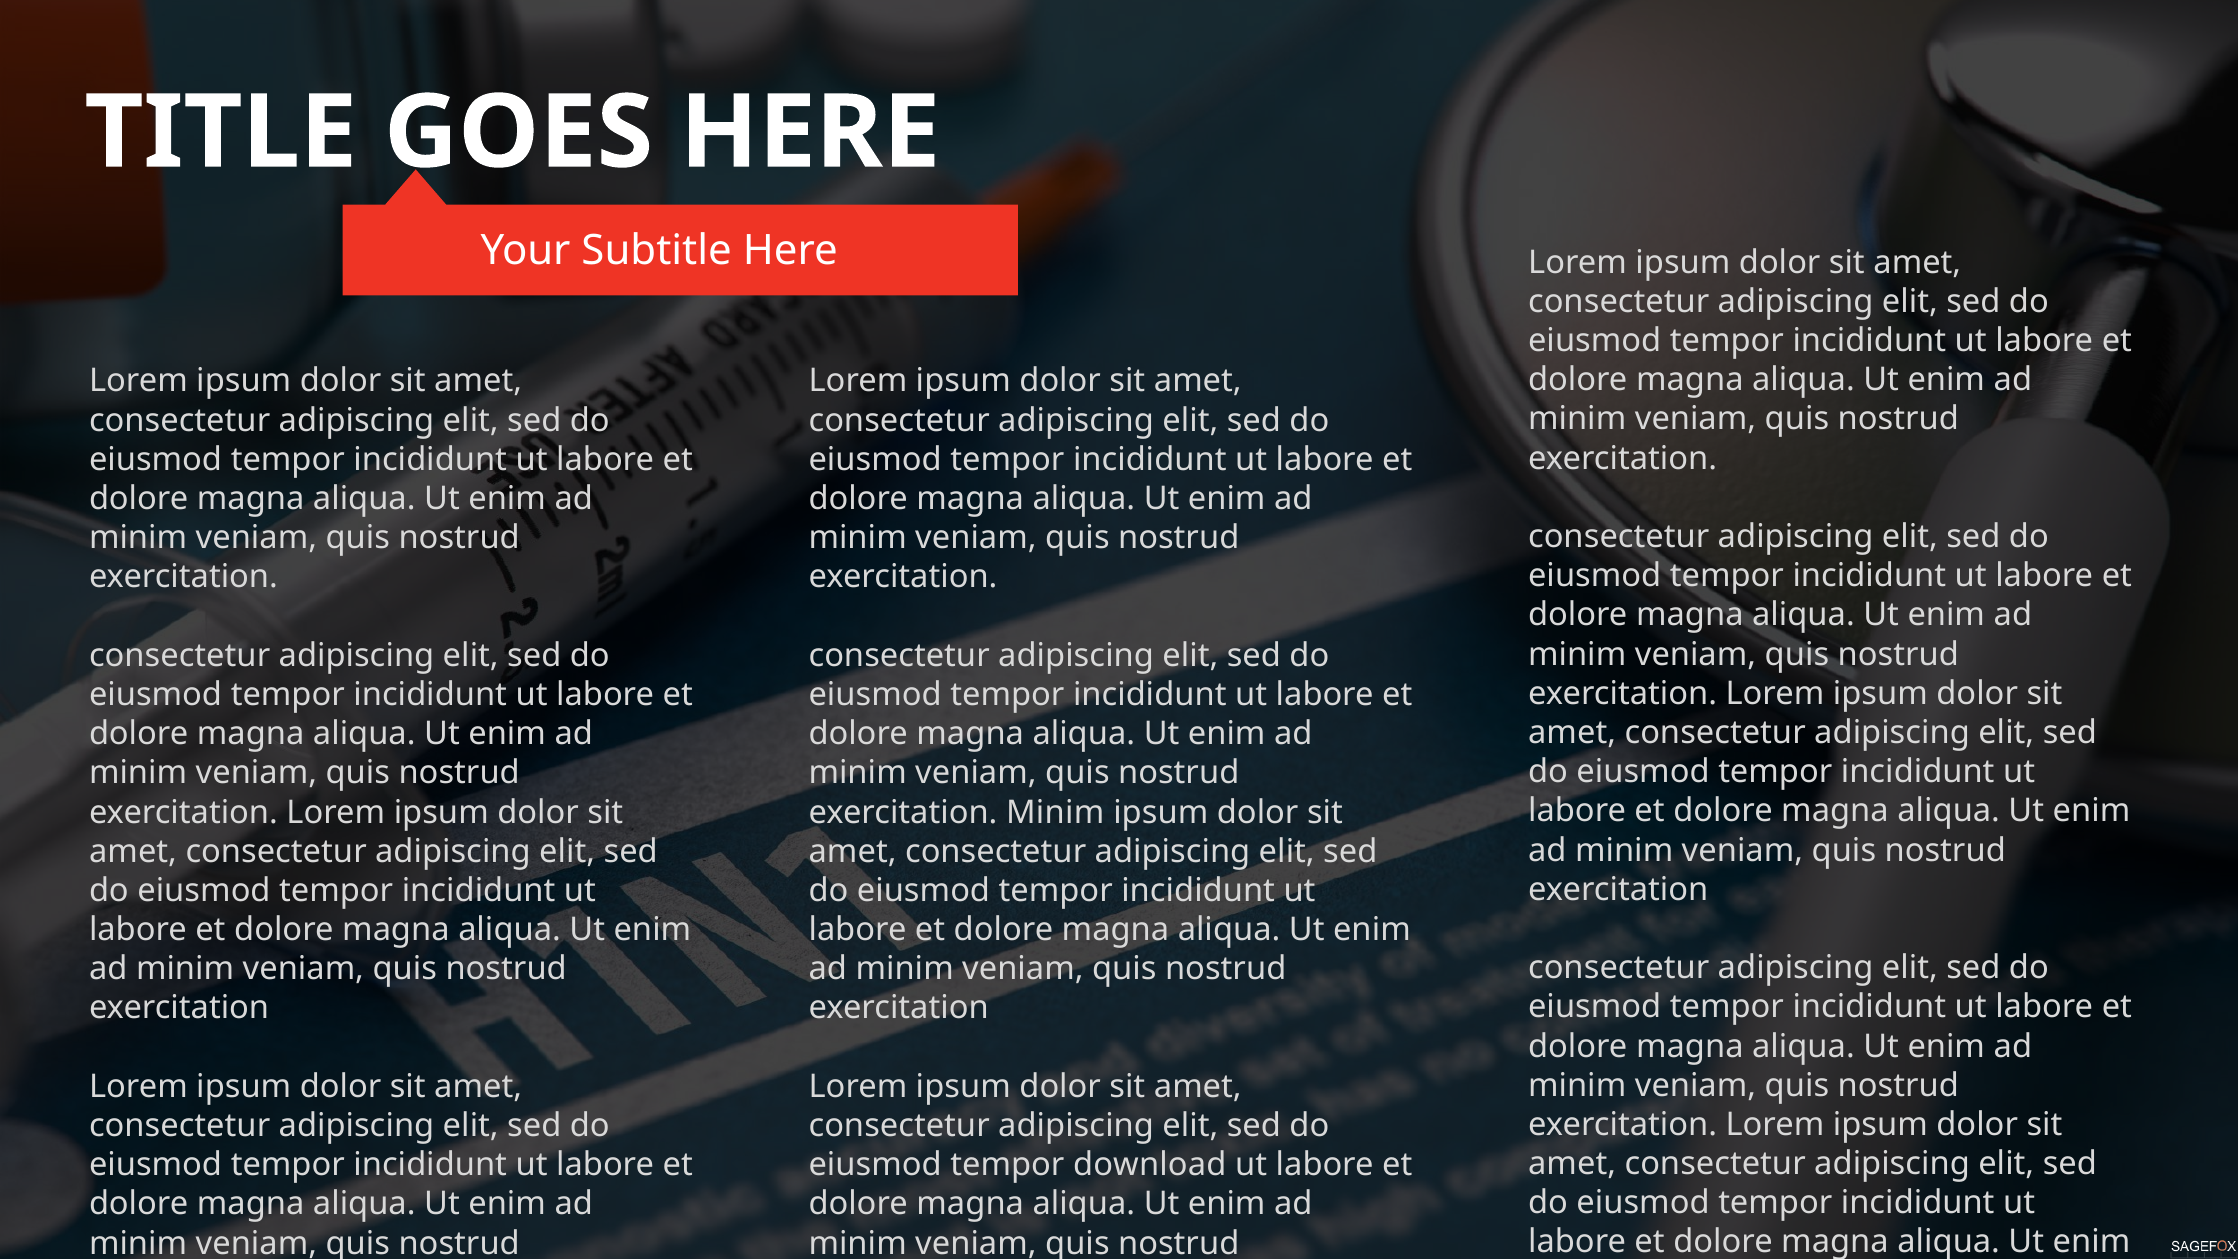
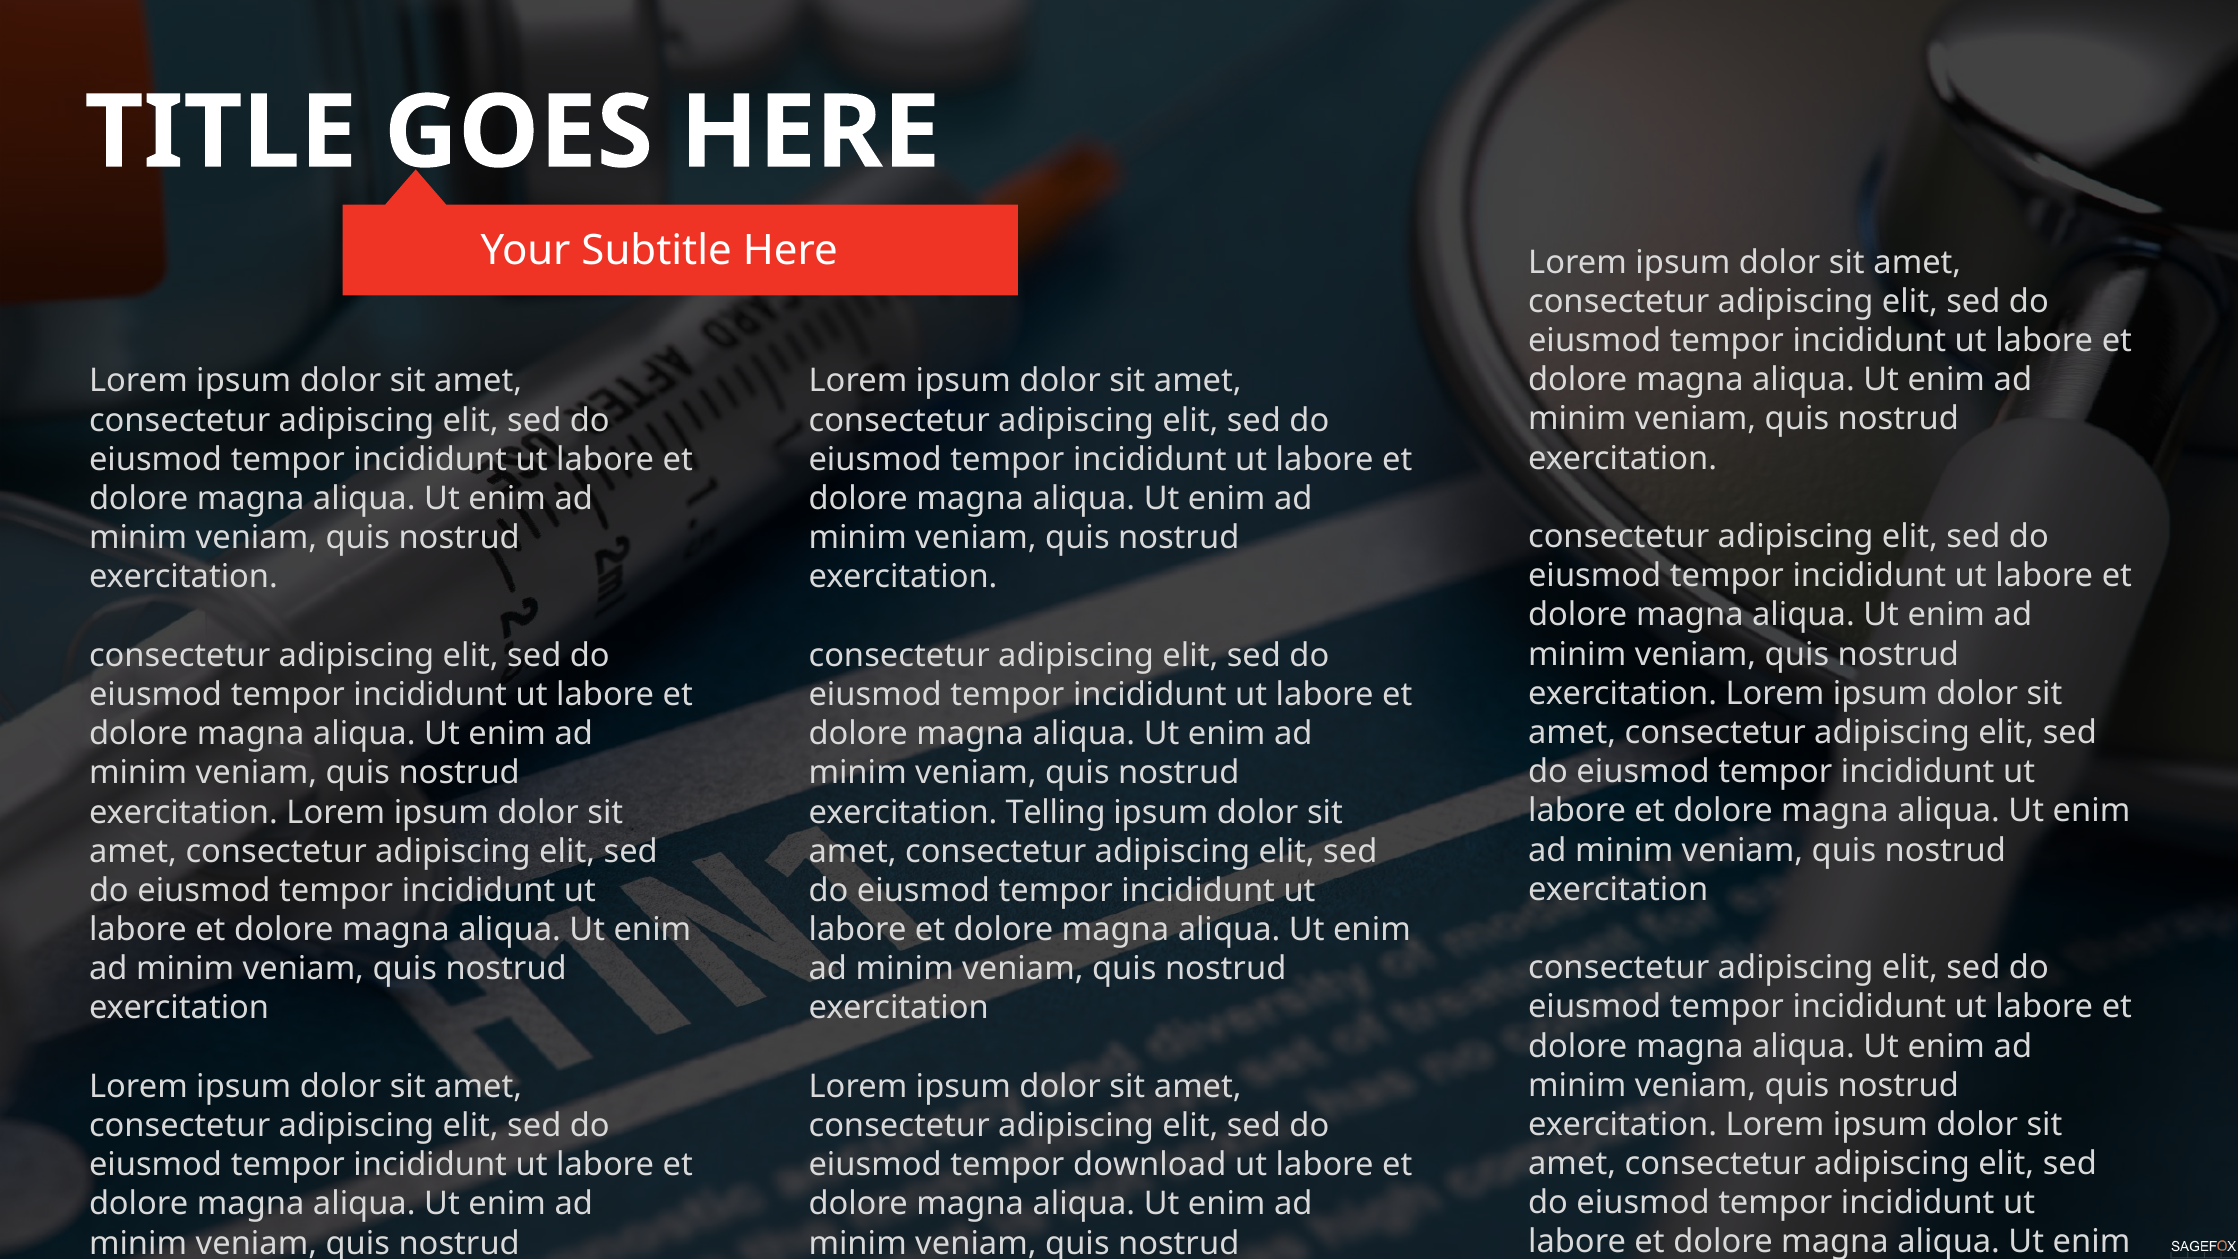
exercitation Minim: Minim -> Telling (1056, 812)
